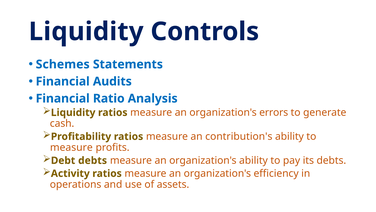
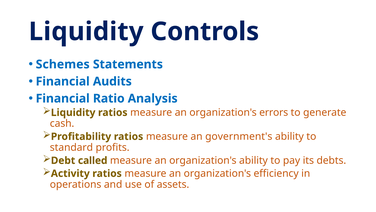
contribution's: contribution's -> government's (239, 136)
measure: measure -> standard (71, 147)
Debt debts: debts -> called (93, 160)
